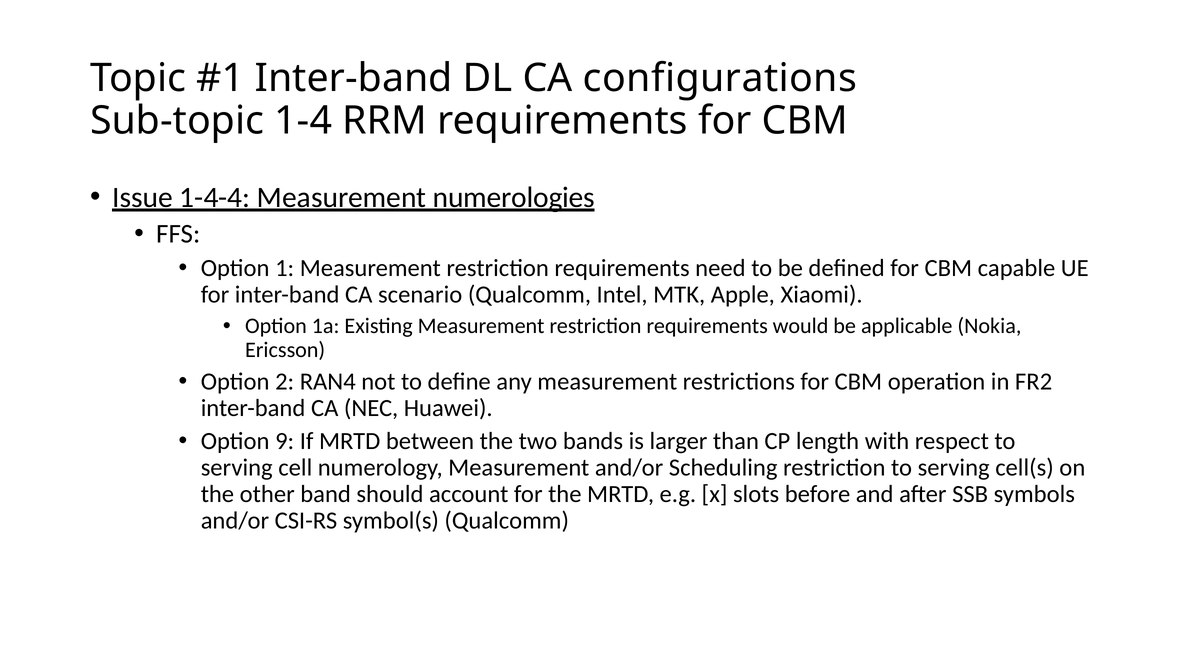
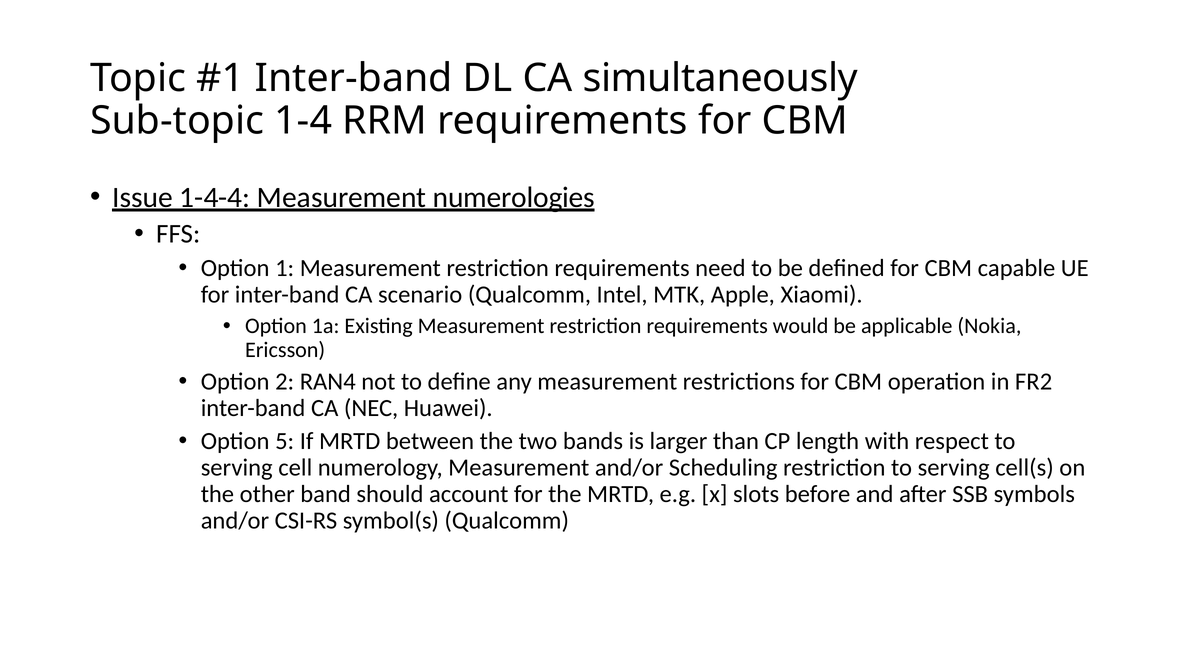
configurations: configurations -> simultaneously (720, 78)
9: 9 -> 5 (285, 440)
